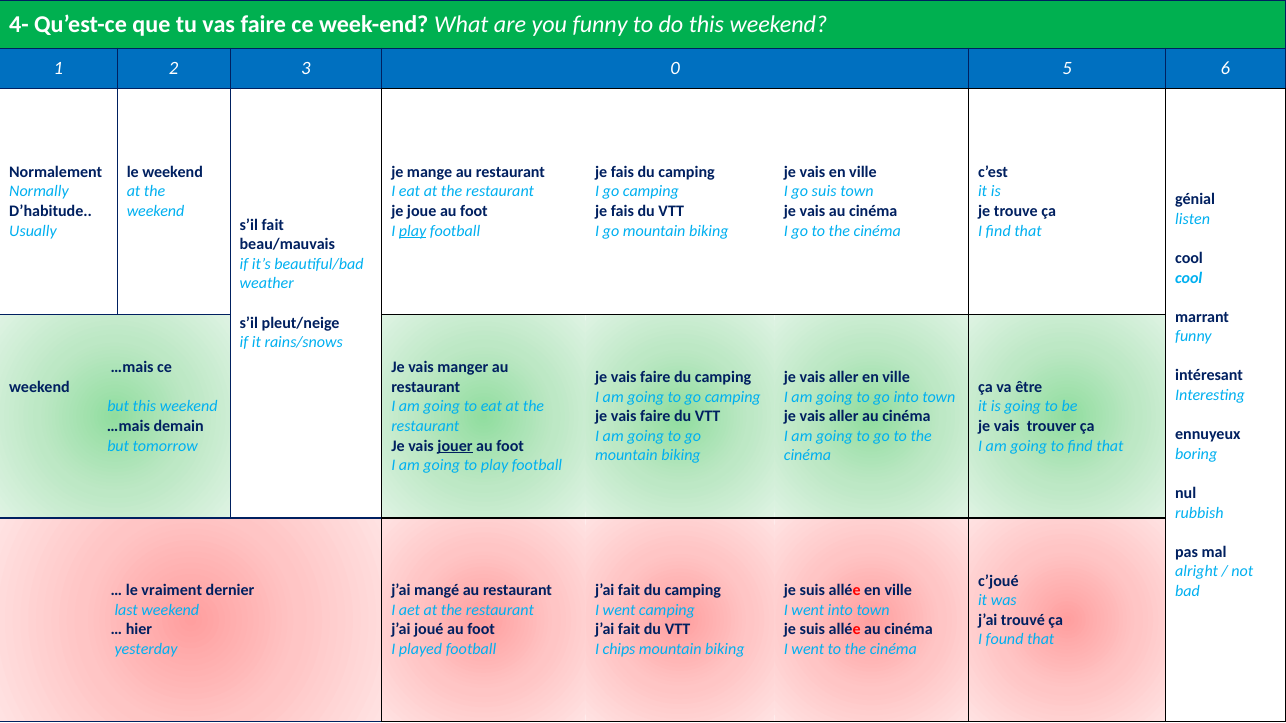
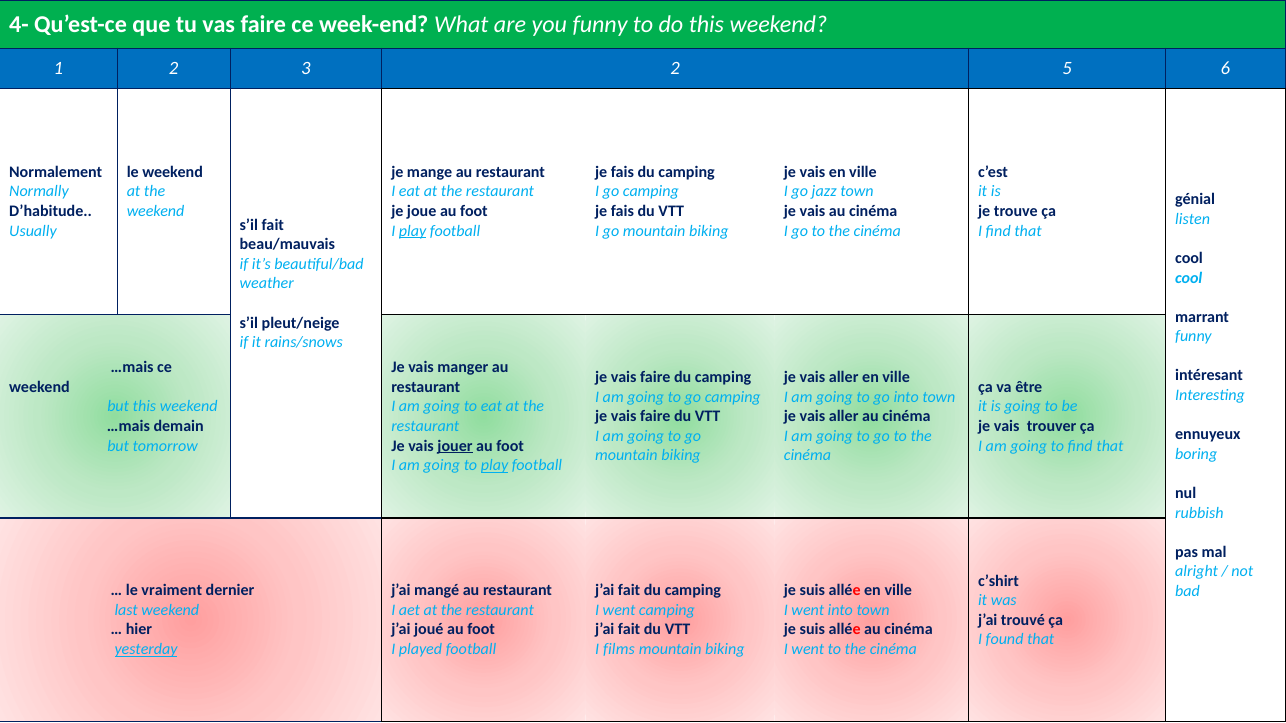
3 0: 0 -> 2 (675, 69)
go suis: suis -> jazz (824, 192)
play underline: none -> present (495, 466)
c’joué: c’joué -> c’shirt (999, 581)
yesterday underline: none -> present (146, 650)
chips: chips -> films (619, 650)
